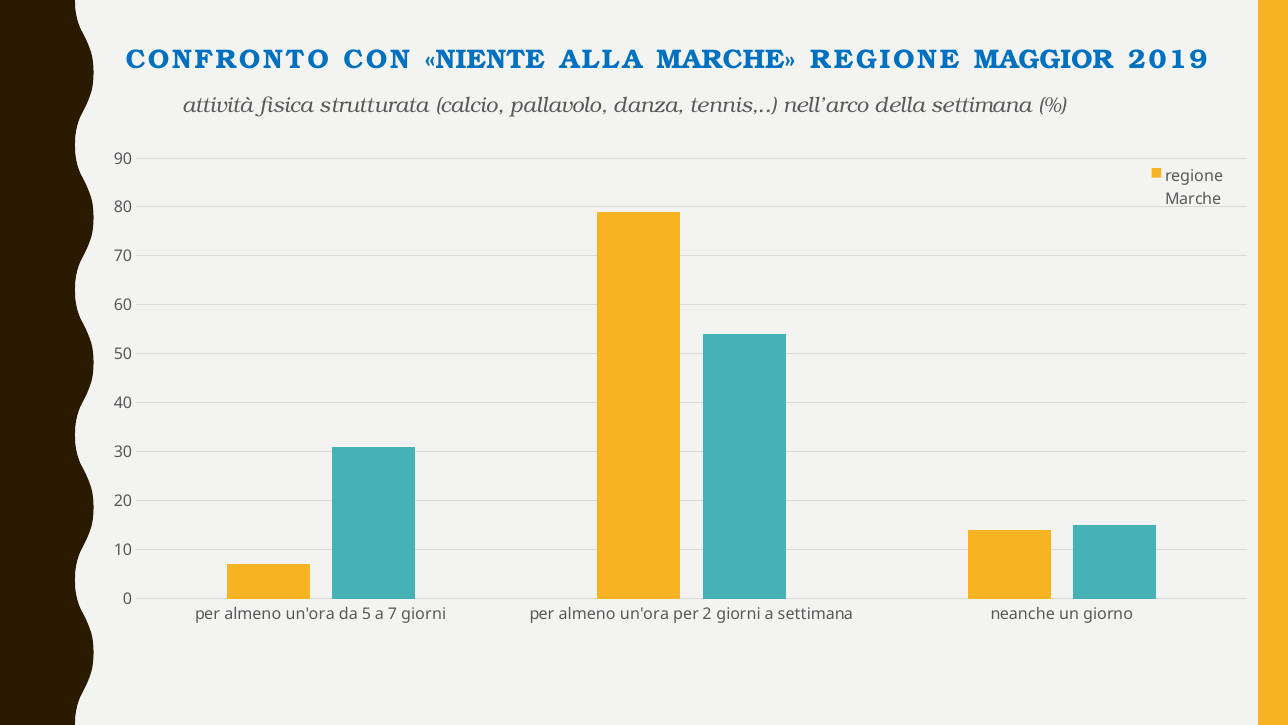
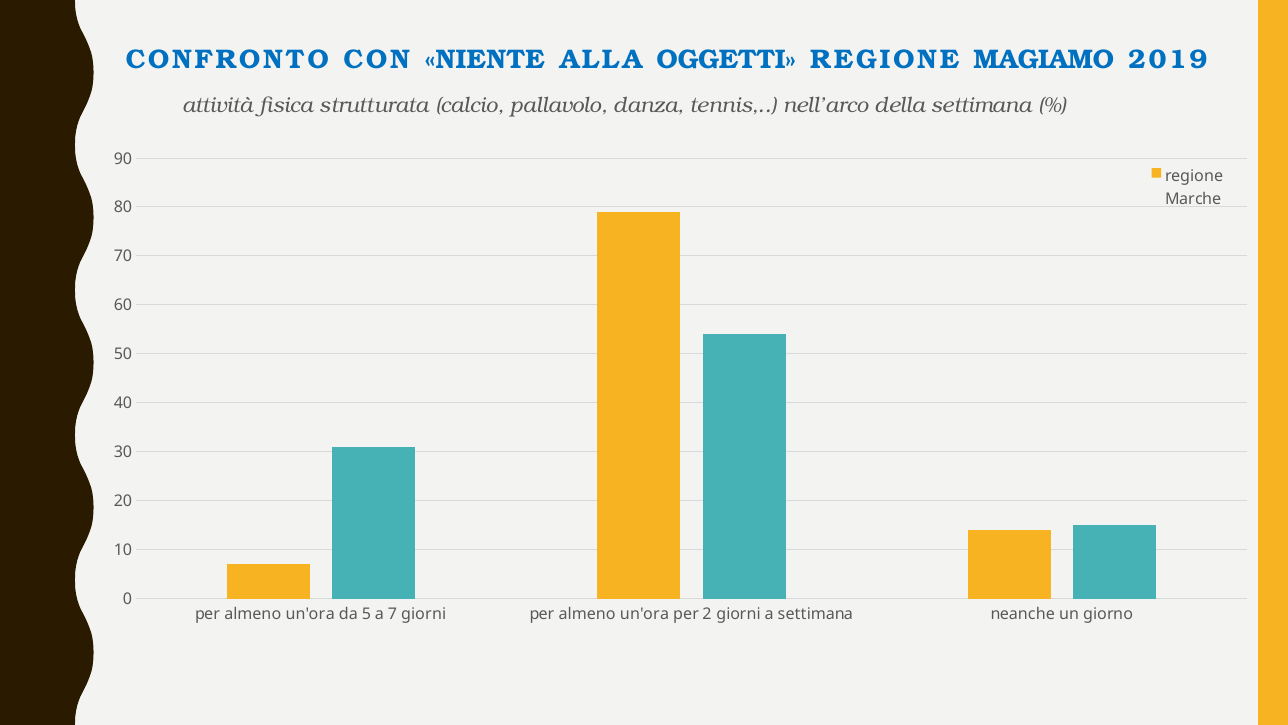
ALLA MARCHE: MARCHE -> OGGETTI (726, 60)
MAGGIOR: MAGGIOR -> MAGIAMO (1044, 60)
